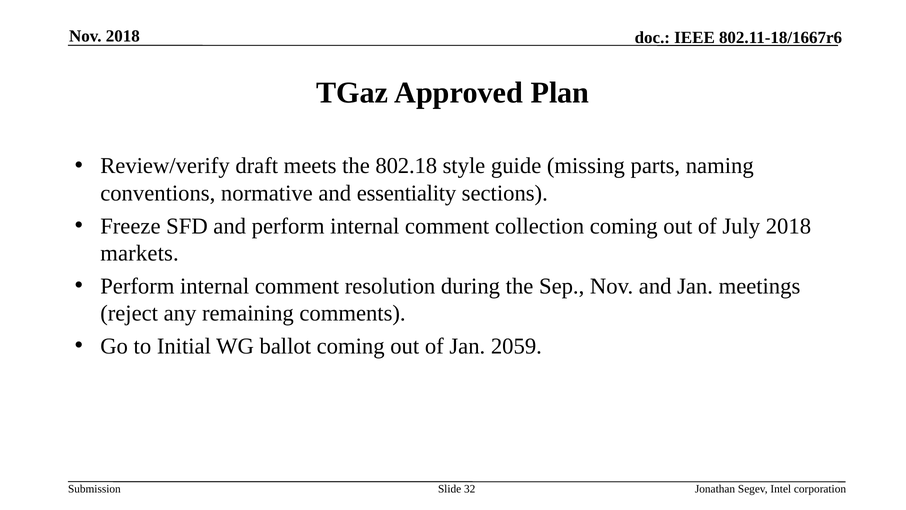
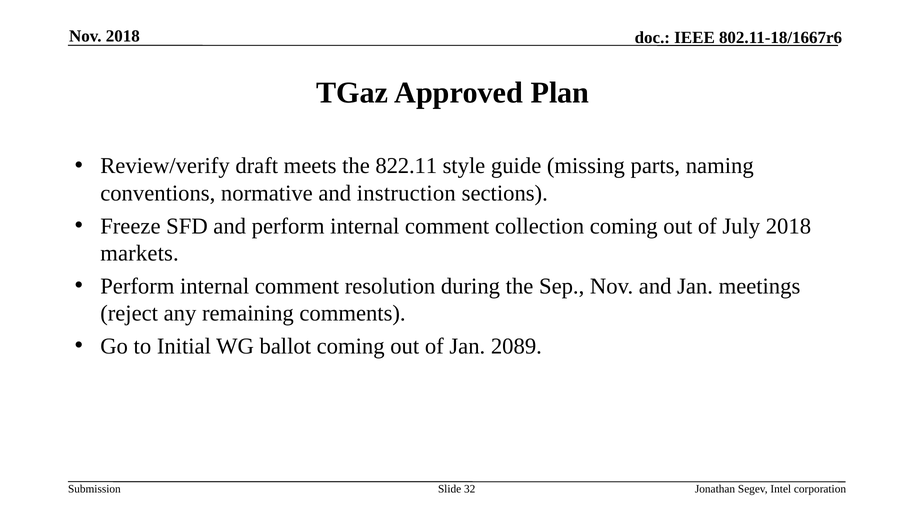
802.18: 802.18 -> 822.11 (406, 166)
essentiality: essentiality -> instruction (406, 193)
2059: 2059 -> 2089 (516, 346)
